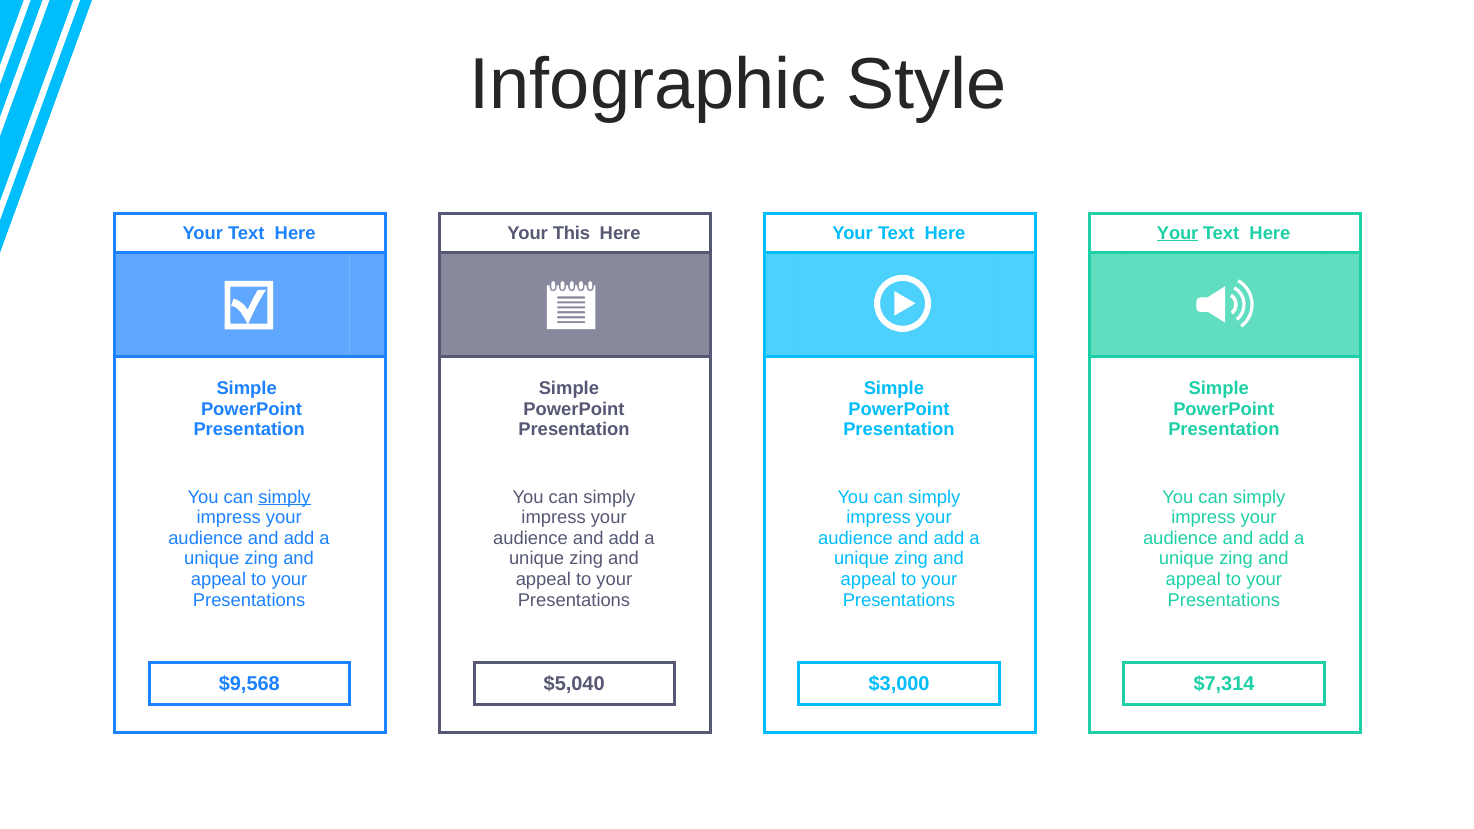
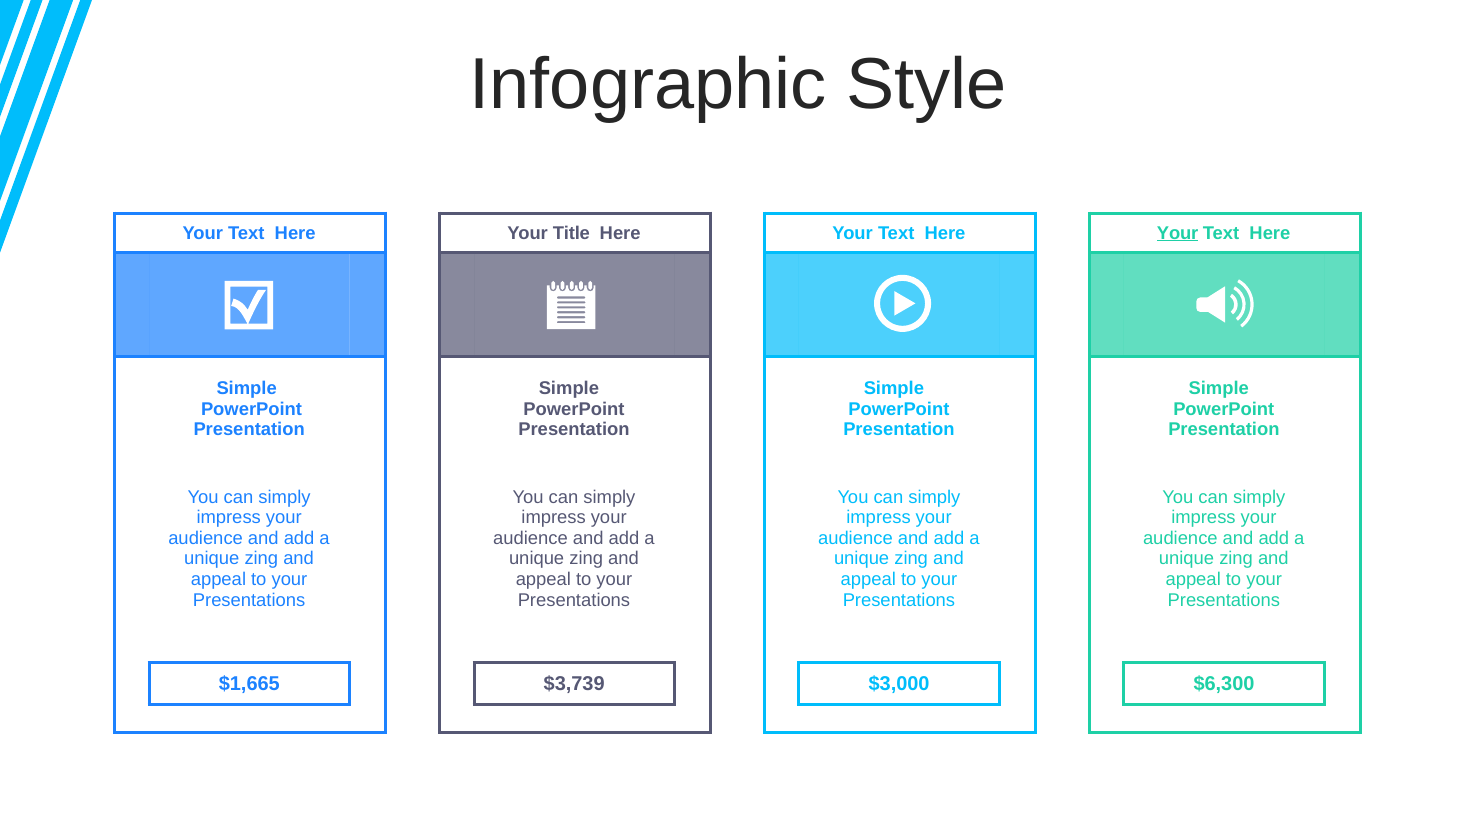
This: This -> Title (571, 233)
simply underline: present -> none (285, 497)
$9,568: $9,568 -> $1,665 (249, 684)
$5,040: $5,040 -> $3,739 (574, 684)
$7,314: $7,314 -> $6,300 (1224, 684)
